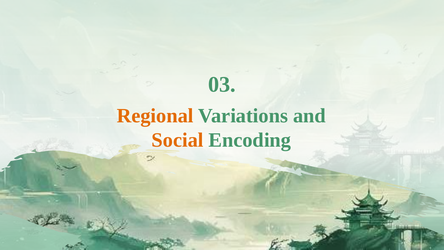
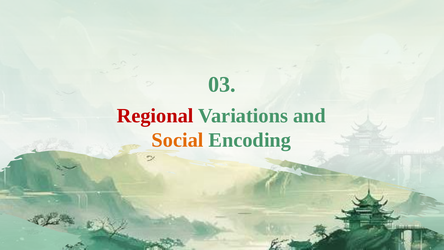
Regional colour: orange -> red (155, 116)
